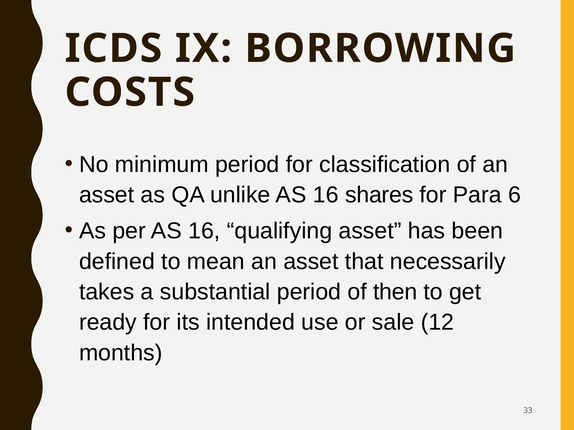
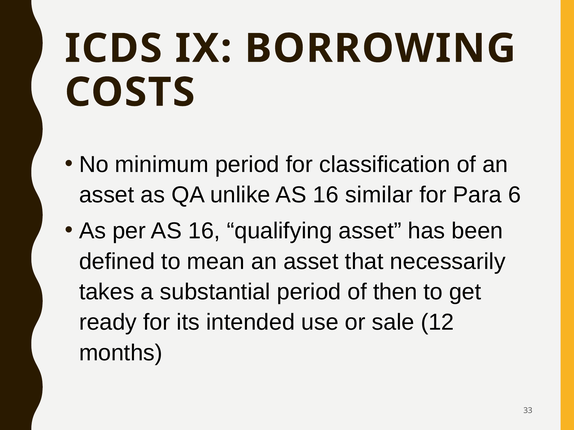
shares: shares -> similar (379, 195)
